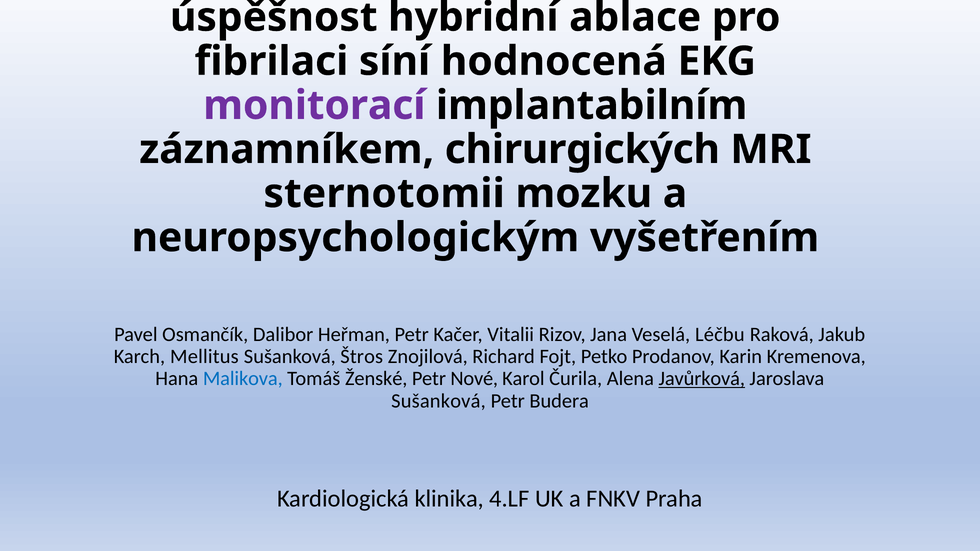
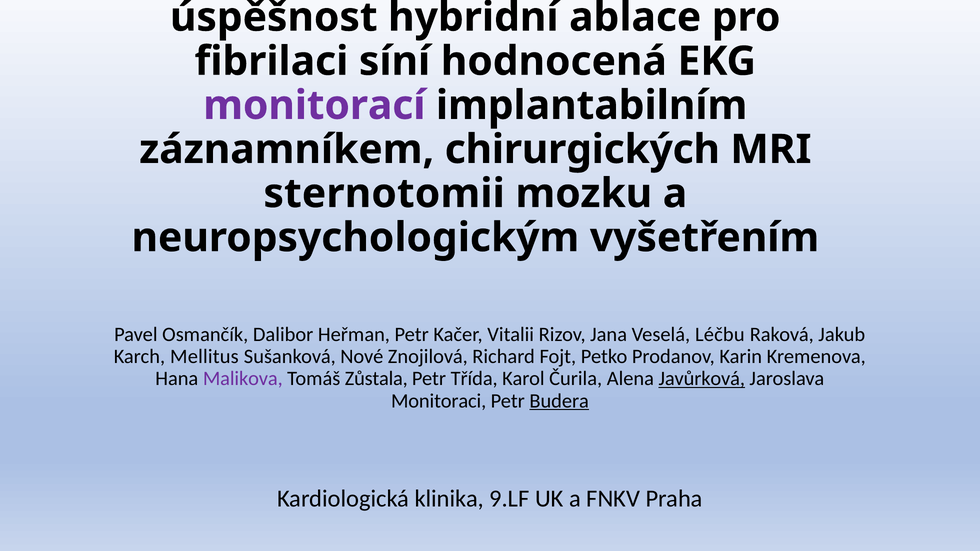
Štros: Štros -> Nové (362, 357)
Malikova colour: blue -> purple (243, 379)
Ženské: Ženské -> Zůstala (376, 379)
Nové: Nové -> Třída (474, 379)
Sušanková: Sušanková -> Monitoraci (439, 401)
Budera underline: none -> present (559, 401)
4.LF: 4.LF -> 9.LF (509, 499)
